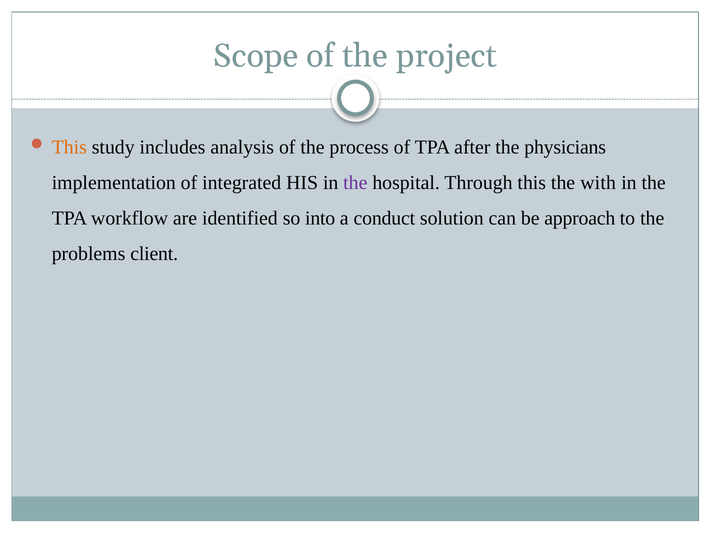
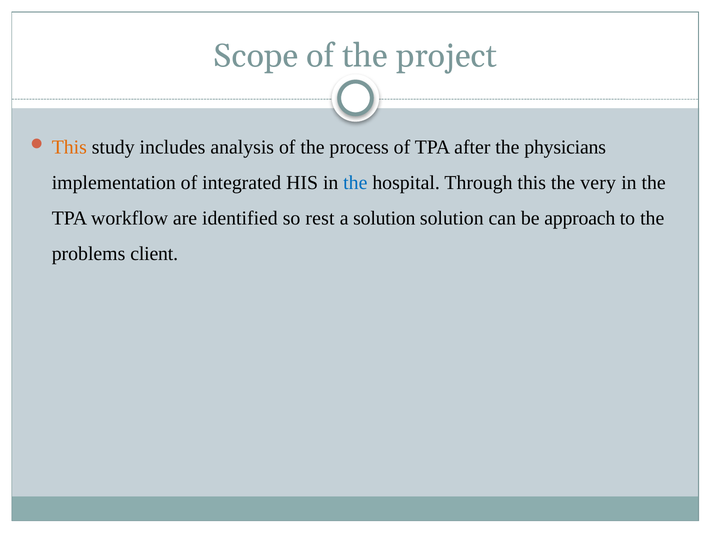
the colour: purple -> blue (355, 183)
with: with -> very (598, 183)
into: into -> rest (320, 218)
a conduct: conduct -> solution (384, 218)
